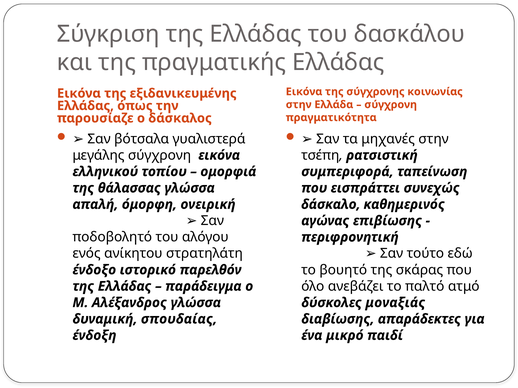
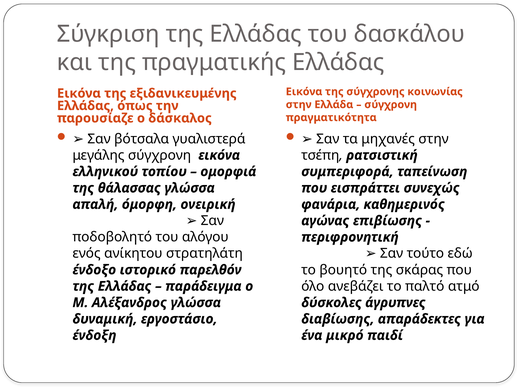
δάσκαλο: δάσκαλο -> φανάρια (331, 205)
μοναξιάς: μοναξιάς -> άγρυπνες (395, 303)
σπουδαίας: σπουδαίας -> εργοστάσιο (179, 319)
